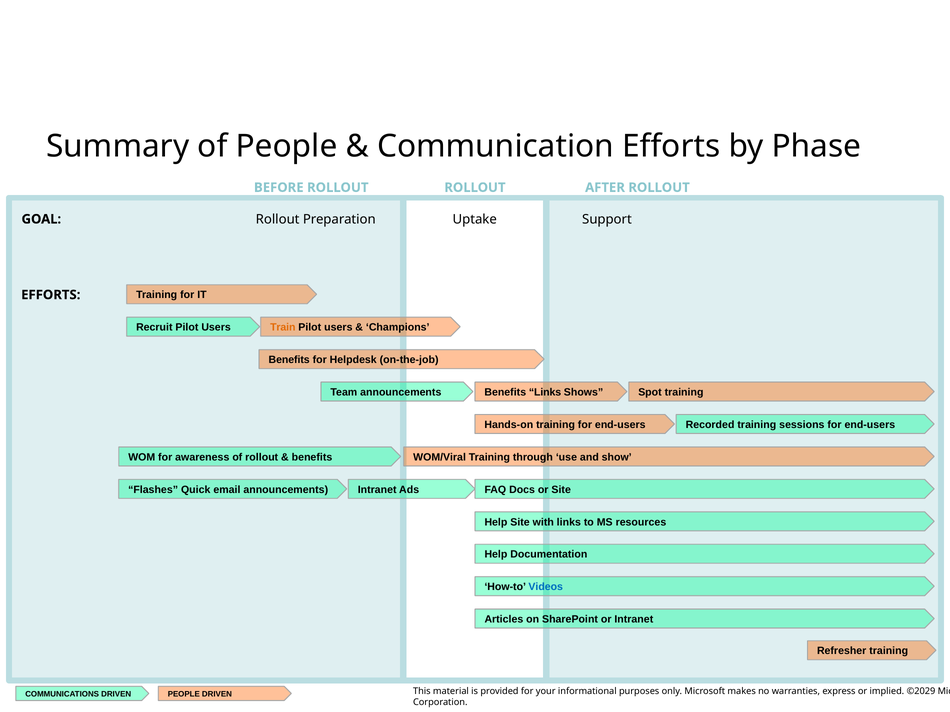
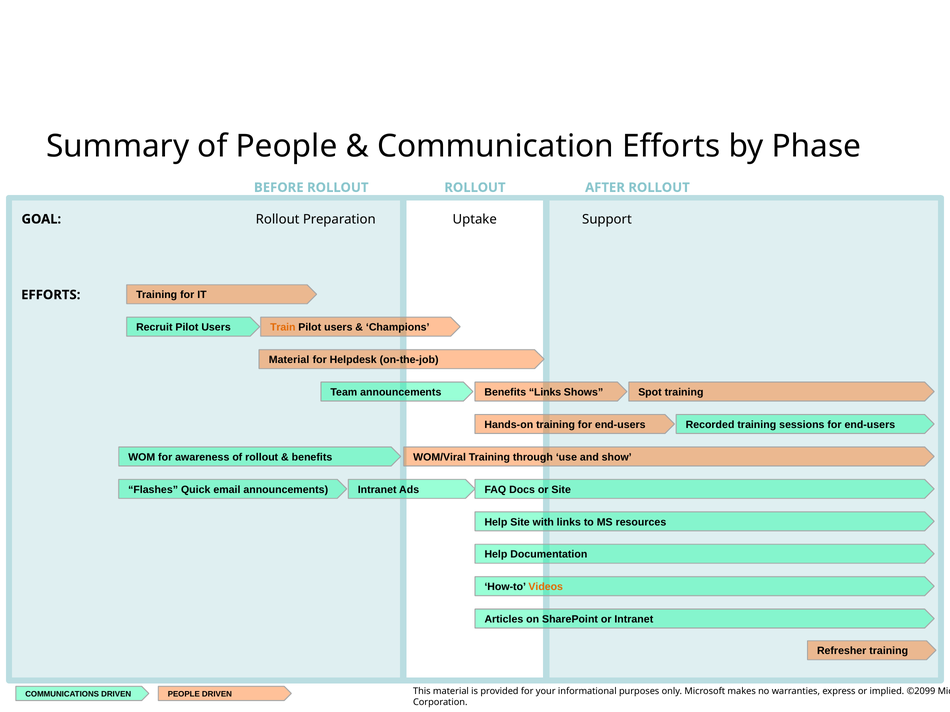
Benefits: Benefits -> Material (289, 360)
Videos colour: blue -> orange (546, 587)
©2029: ©2029 -> ©2099 (921, 692)
